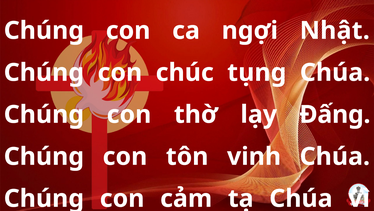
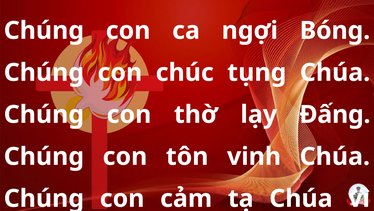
Nhật: Nhật -> Bóng (335, 31)
